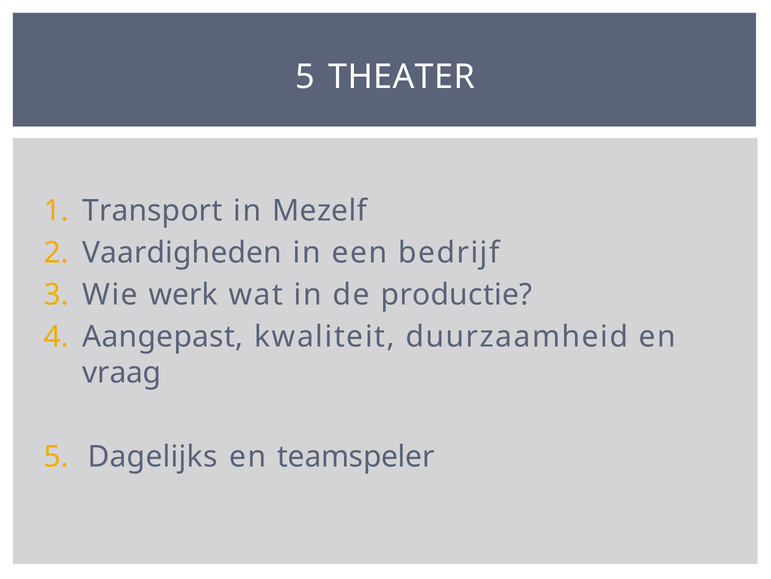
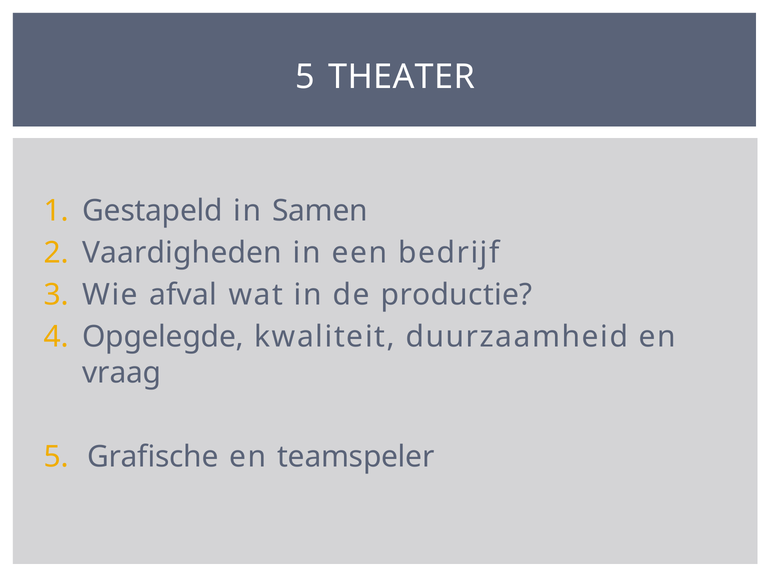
Transport: Transport -> Gestapeld (153, 211)
Mezelf: Mezelf -> Samen (320, 211)
werk: werk -> afval (183, 295)
Aangepast: Aangepast -> Opgelegde (163, 337)
Dagelijks: Dagelijks -> Grafische (153, 456)
